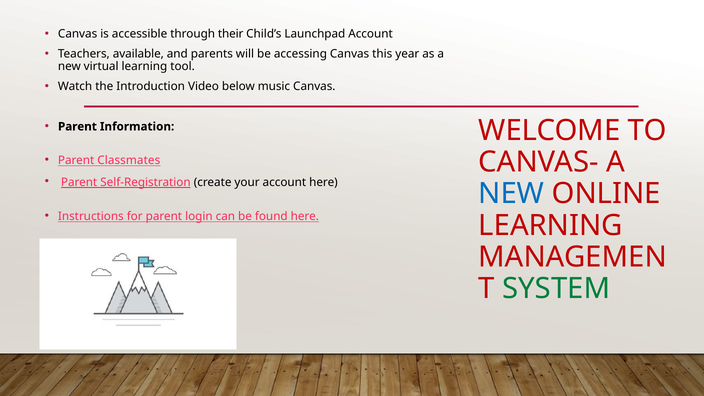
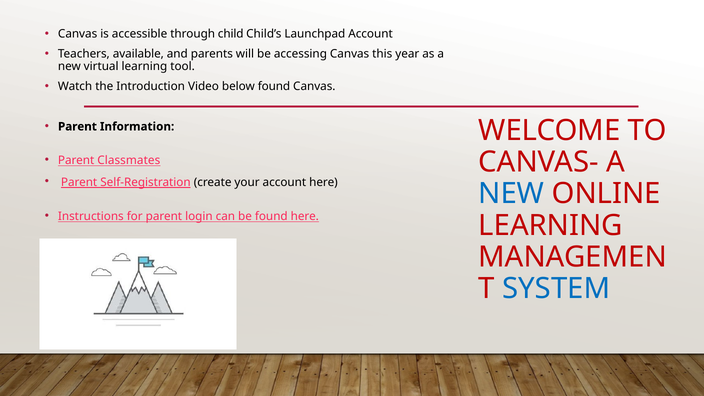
their: their -> child (231, 34)
below music: music -> found (274, 87)
SYSTEM colour: green -> blue (556, 289)
